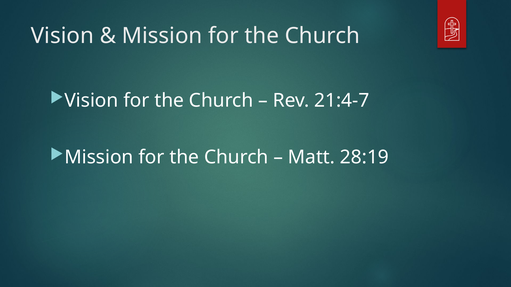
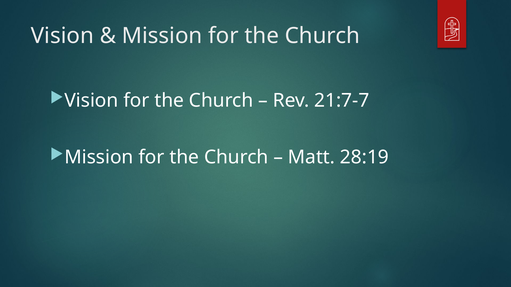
21:4-7: 21:4-7 -> 21:7-7 (342, 101)
